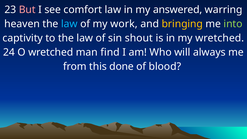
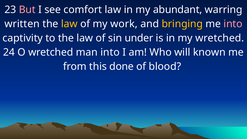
answered: answered -> abundant (178, 10)
heaven: heaven -> written (22, 24)
law colour: light blue -> yellow (69, 24)
into colour: light green -> pink (233, 24)
shout: shout -> under (139, 38)
man find: find -> into (110, 52)
always: always -> known (209, 52)
